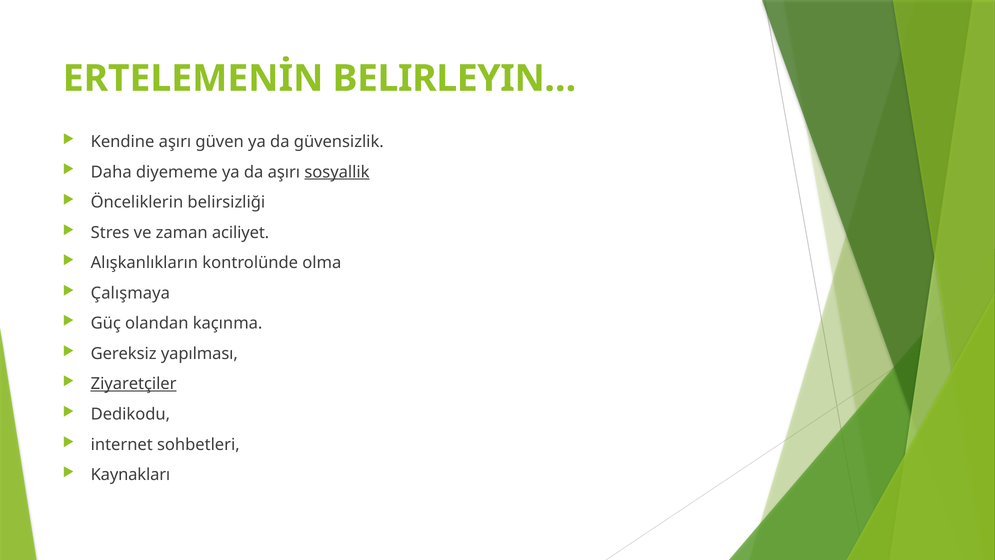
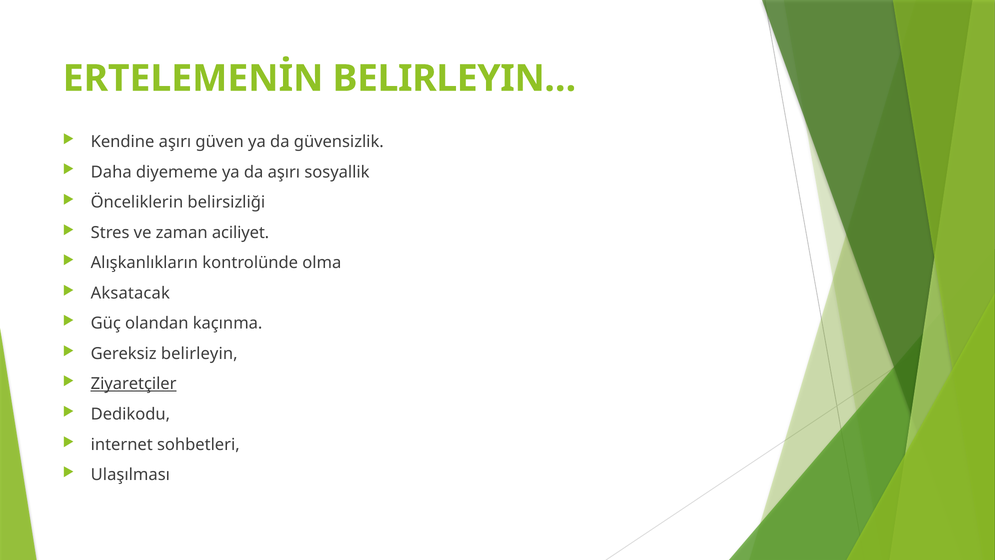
sosyallik underline: present -> none (337, 172)
Çalışmaya: Çalışmaya -> Aksatacak (130, 293)
yapılması: yapılması -> belirleyin (199, 354)
Kaynakları: Kaynakları -> Ulaşılması (130, 475)
